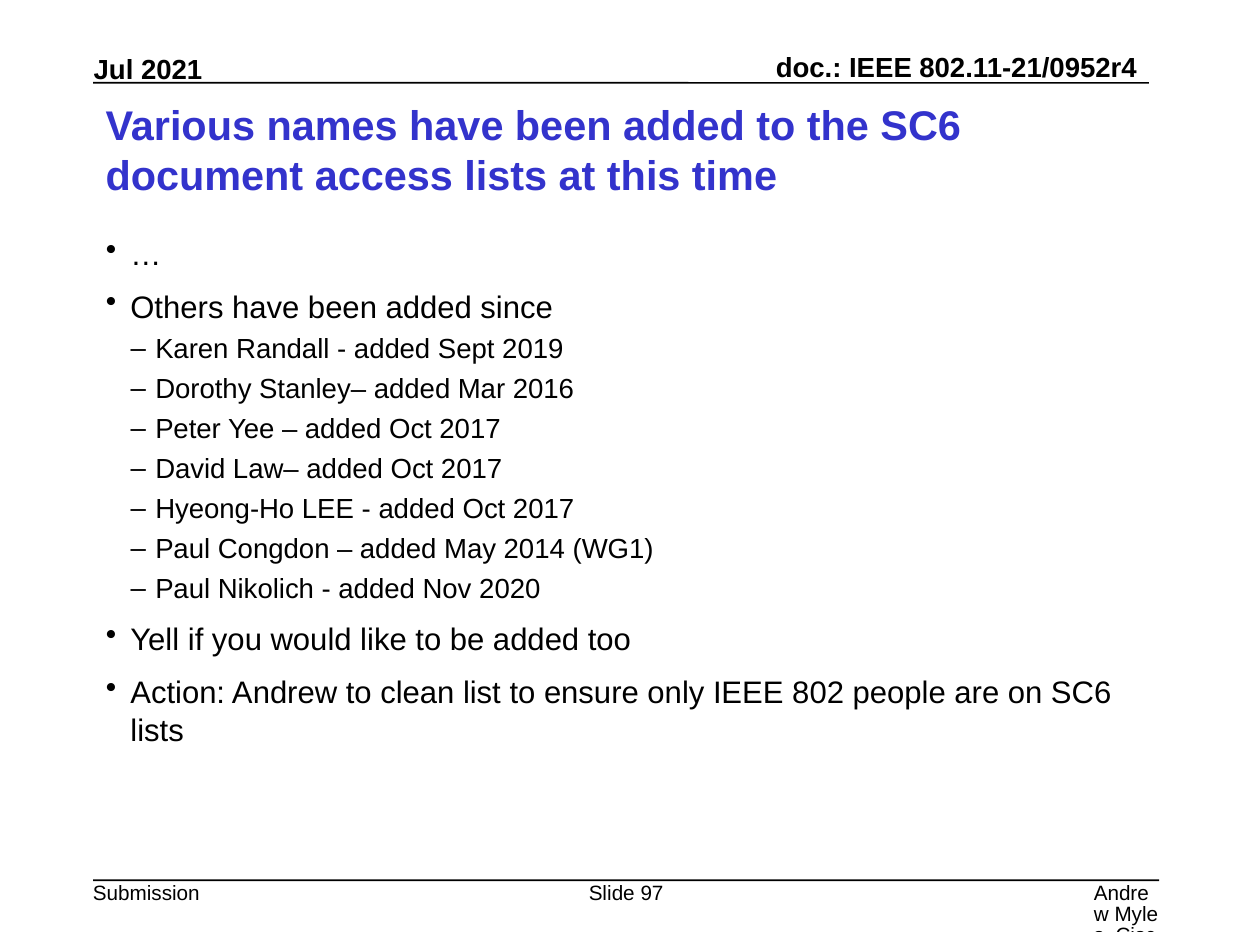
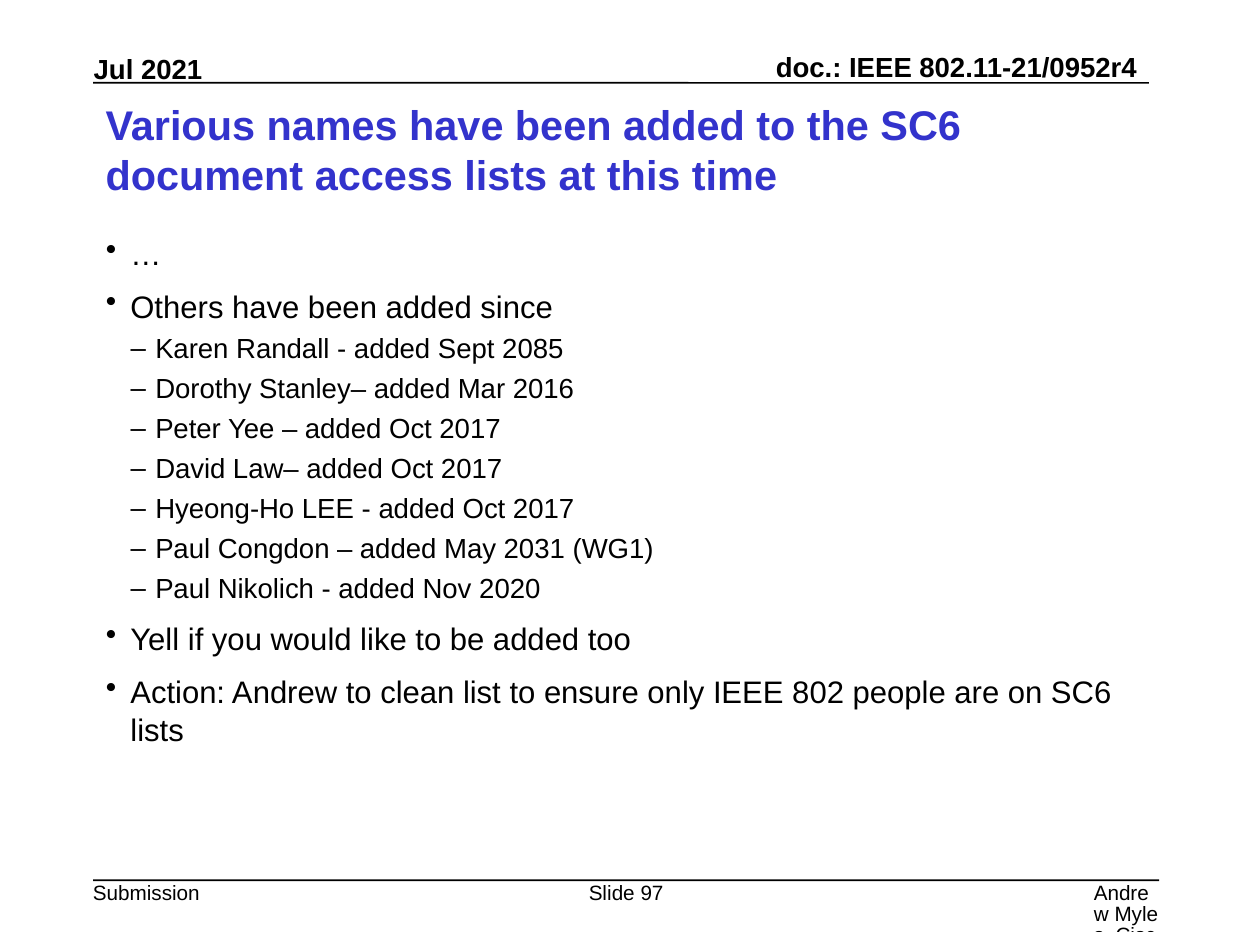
2019: 2019 -> 2085 (533, 349)
2014: 2014 -> 2031 (534, 549)
